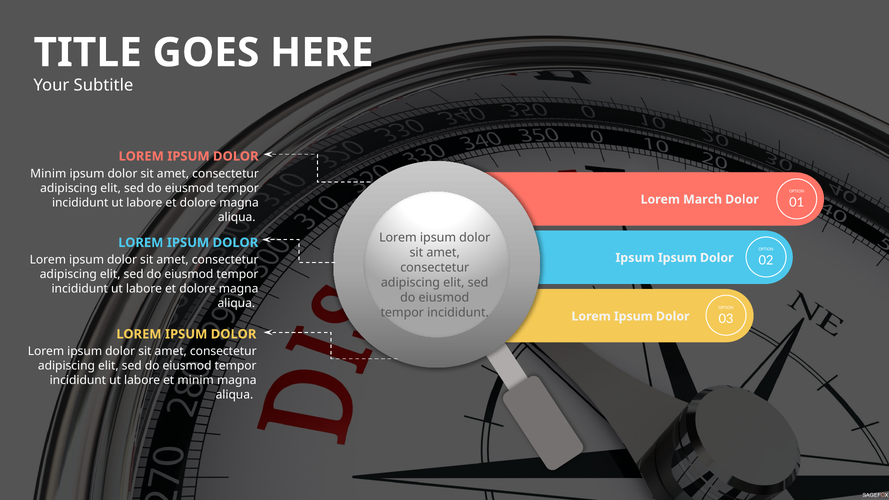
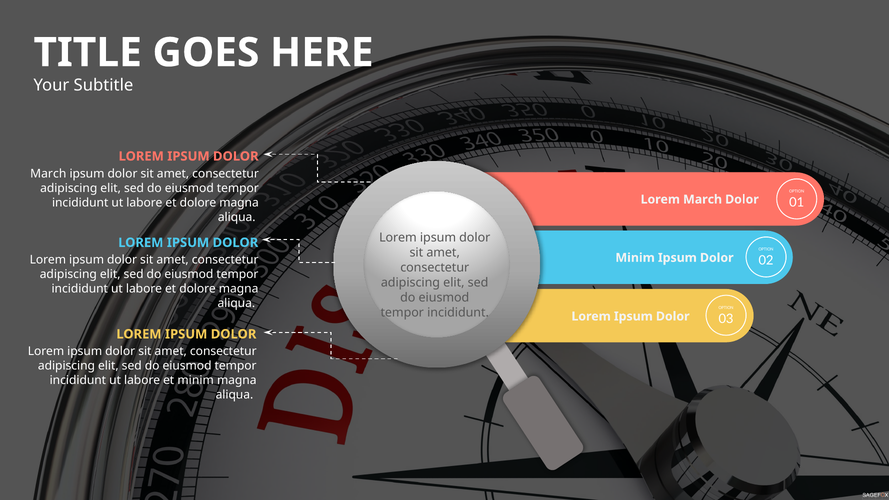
Minim: Minim -> March (48, 174)
Ipsum: Ipsum -> Minim (635, 258)
